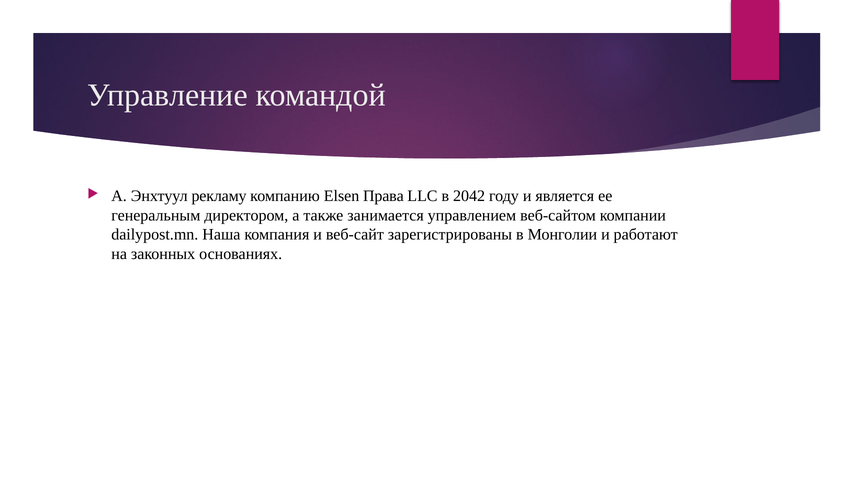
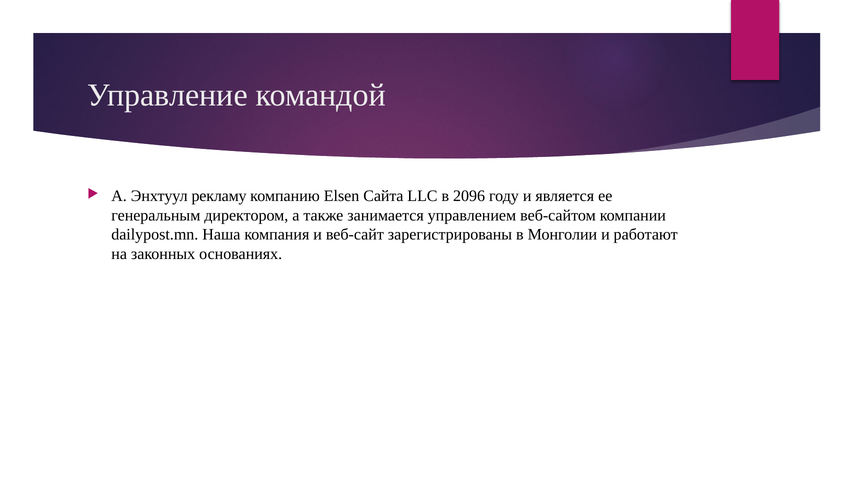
Права: Права -> Сайта (383, 196)
2042: 2042 -> 2096 (469, 196)
